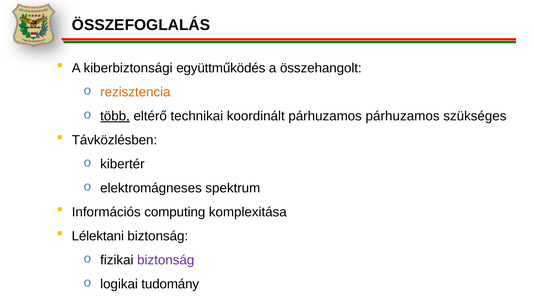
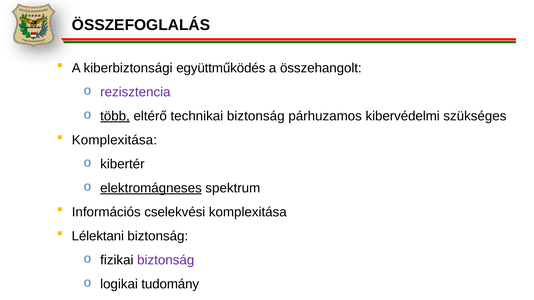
rezisztencia colour: orange -> purple (135, 92)
technikai koordinált: koordinált -> biztonság (256, 116)
párhuzamos párhuzamos: párhuzamos -> kibervédelmi (403, 116)
Távközlésben: Távközlésben -> Komplexitása (114, 140)
elektromágneses underline: none -> present (151, 188)
computing: computing -> cselekvési (175, 212)
